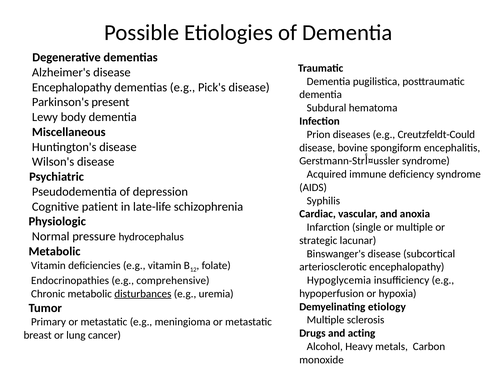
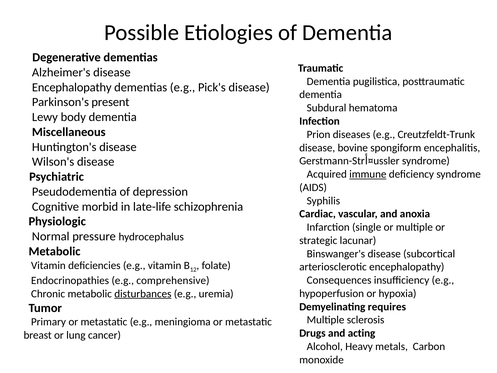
Creutzfeldt-Could: Creutzfeldt-Could -> Creutzfeldt-Trunk (436, 134)
immune underline: none -> present (368, 174)
patient: patient -> morbid (100, 206)
Hypoglycemia: Hypoglycemia -> Consequences (339, 280)
etiology: etiology -> requires (387, 307)
